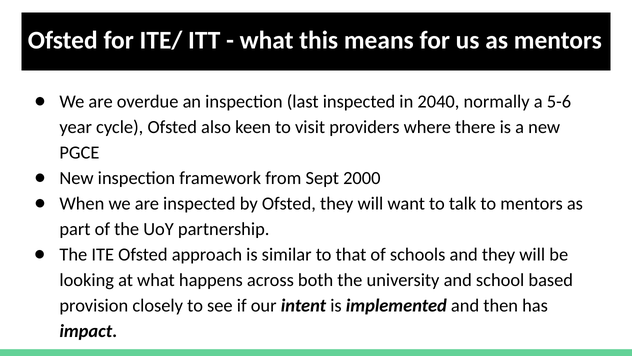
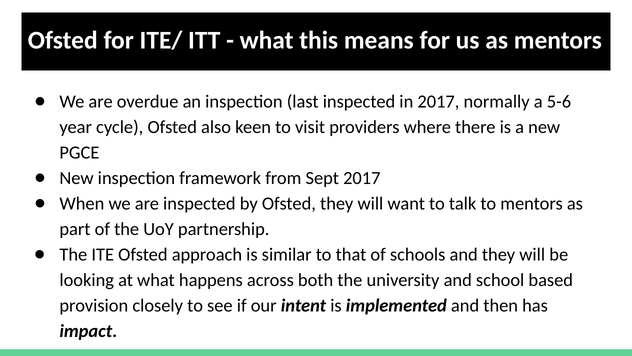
in 2040: 2040 -> 2017 (438, 102)
Sept 2000: 2000 -> 2017 (362, 178)
